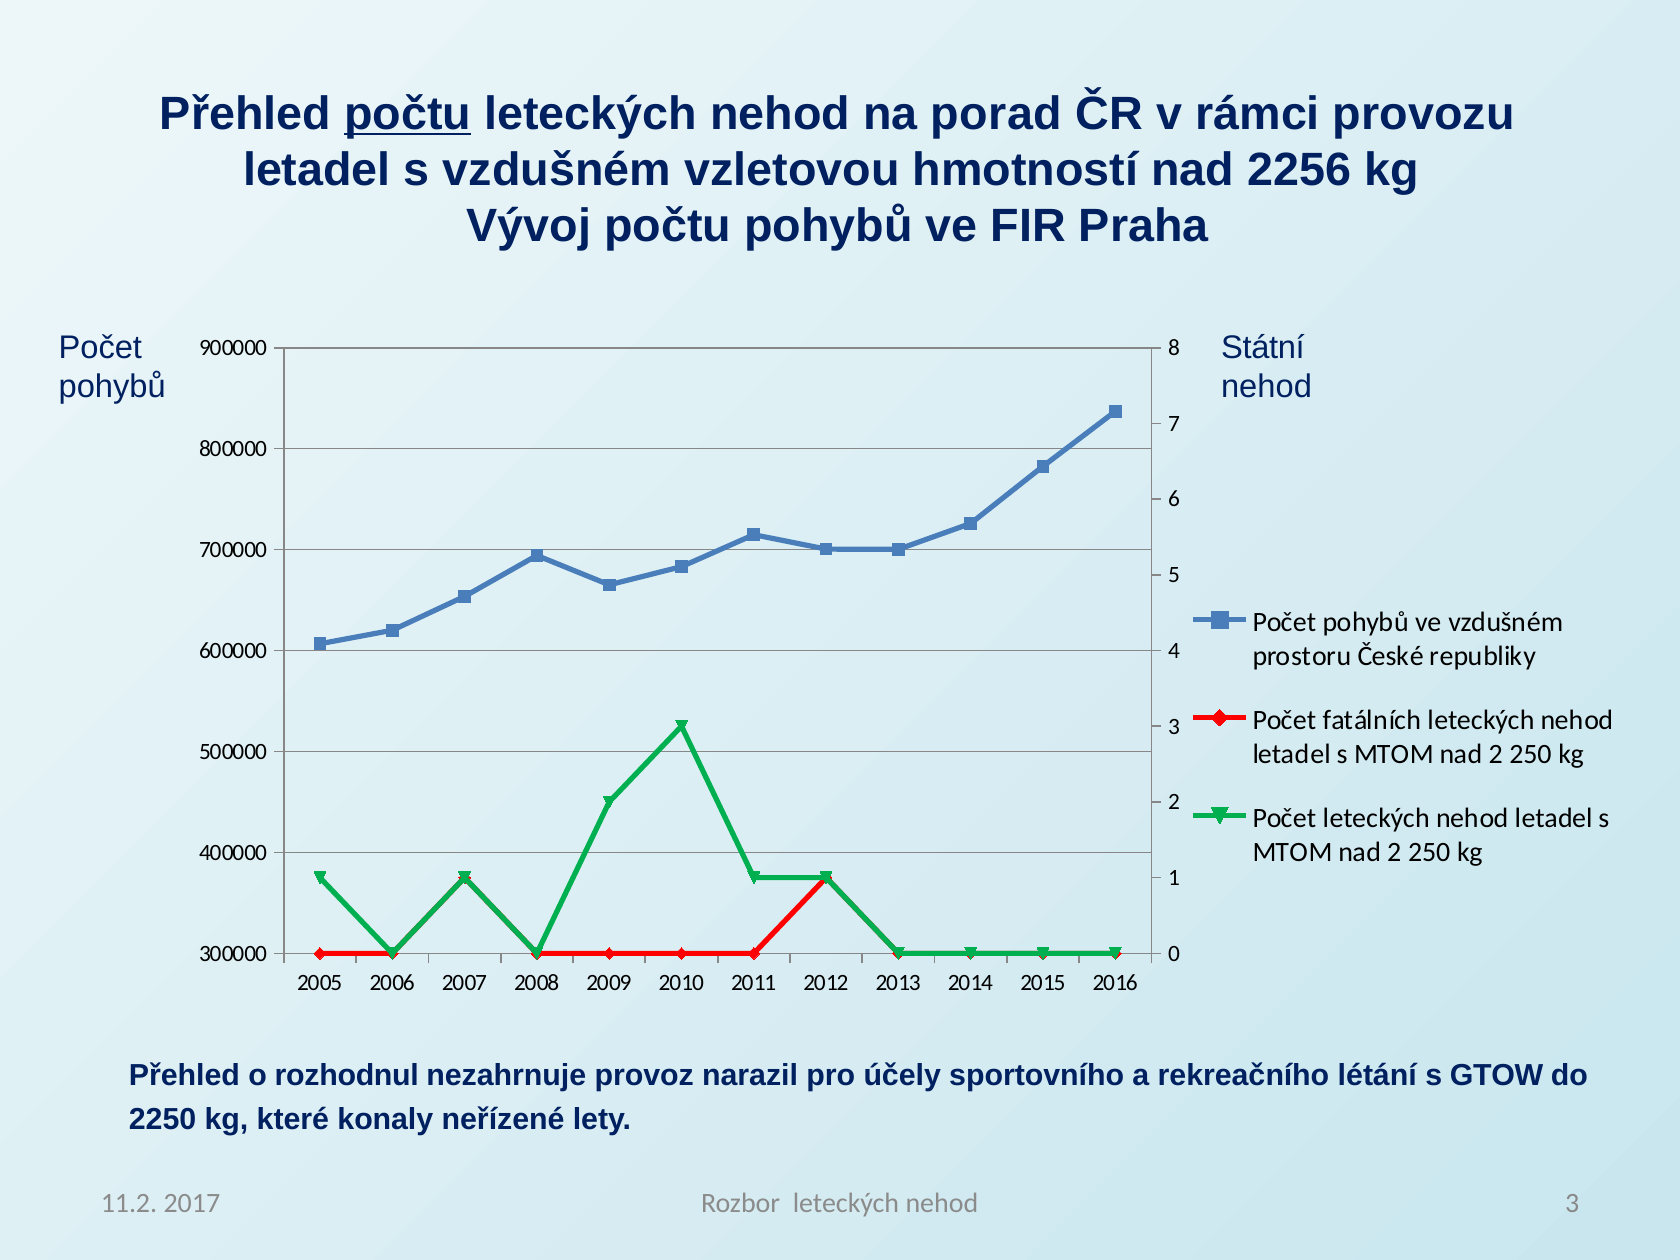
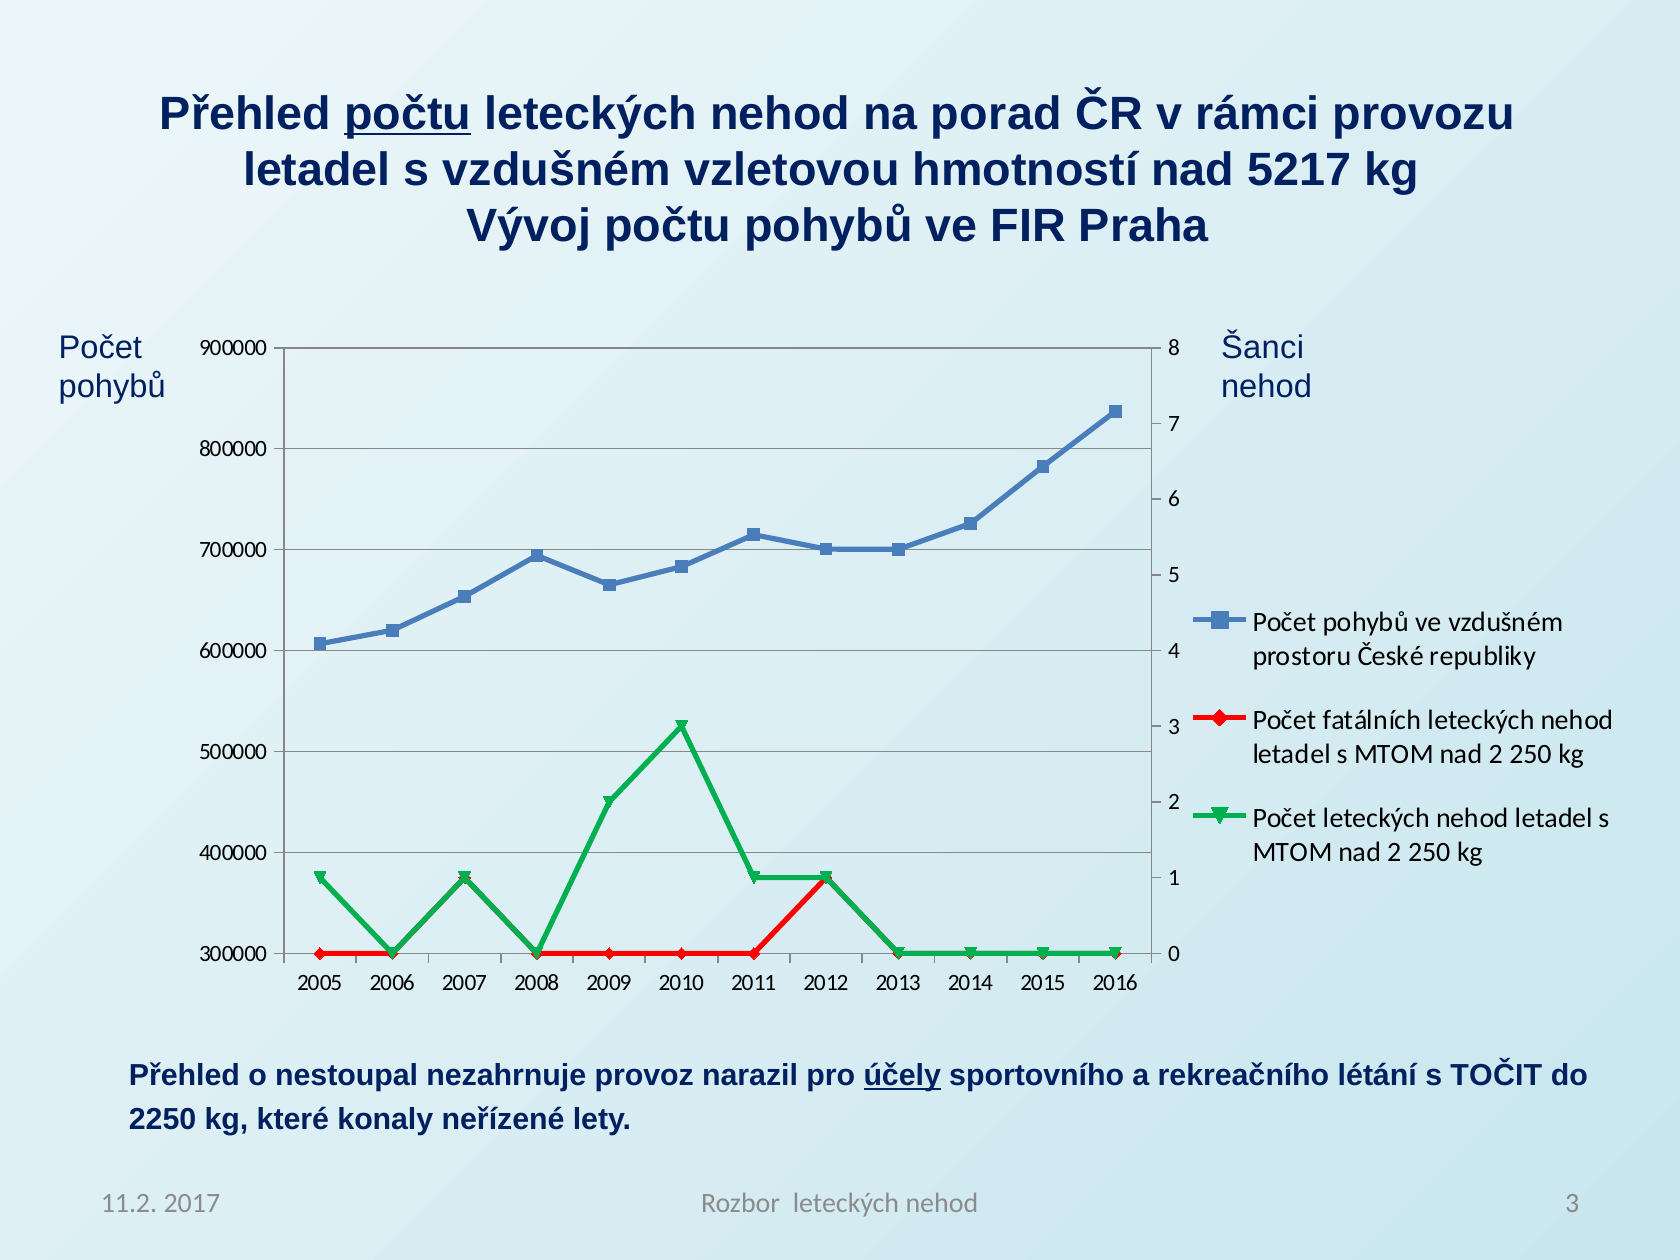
2256: 2256 -> 5217 (1299, 170)
Státní: Státní -> Šanci (1263, 348)
rozhodnul: rozhodnul -> nestoupal (347, 1076)
účely underline: none -> present (902, 1076)
GTOW: GTOW -> TOČIT (1496, 1076)
